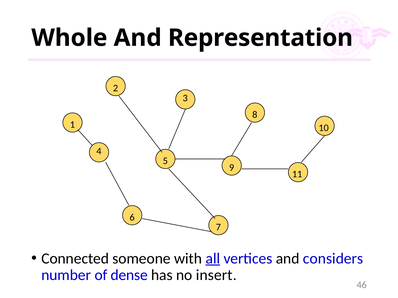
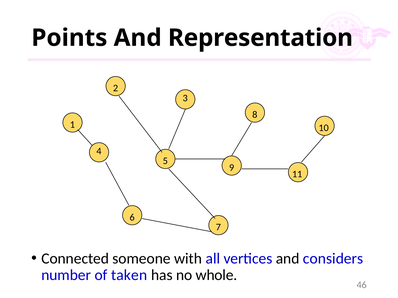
Whole: Whole -> Points (69, 38)
all underline: present -> none (213, 259)
dense: dense -> taken (129, 276)
insert: insert -> whole (216, 276)
